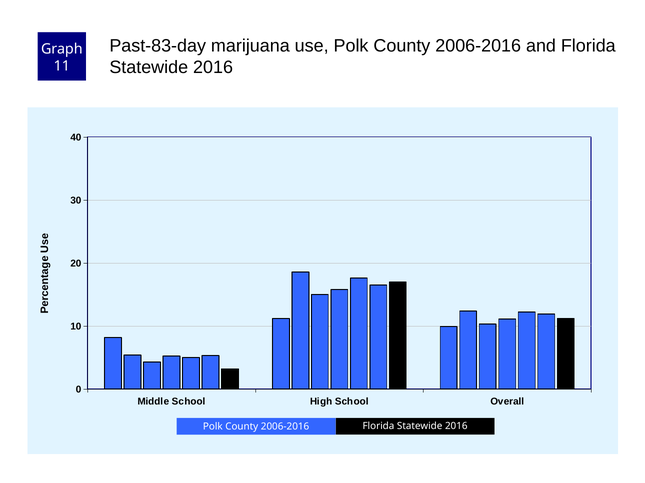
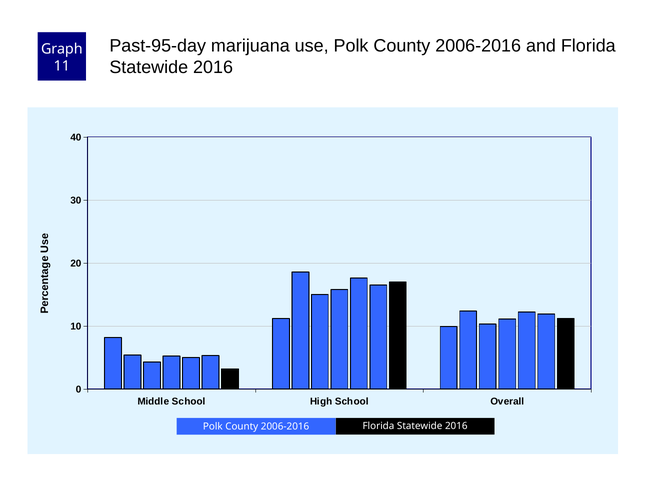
Past-83-day: Past-83-day -> Past-95-day (158, 46)
